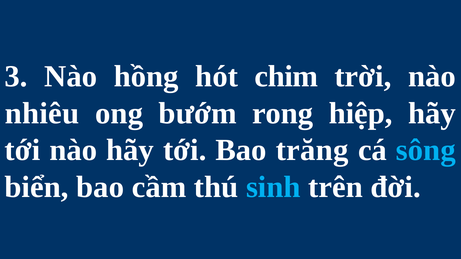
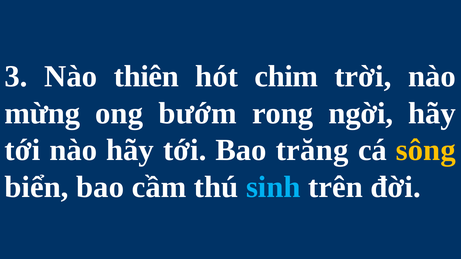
hồng: hồng -> thiên (146, 76)
nhiêu: nhiêu -> mừng (42, 113)
hiệp: hiệp -> ngời (361, 113)
sông colour: light blue -> yellow (426, 150)
